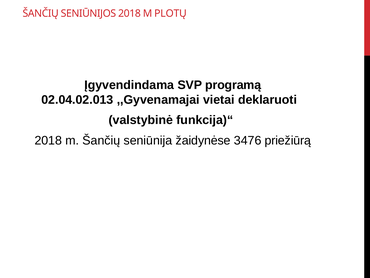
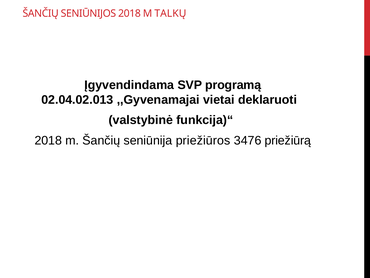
PLOTŲ: PLOTŲ -> TALKŲ (170, 13)
žaidynėse: žaidynėse -> priežiūros (203, 140)
